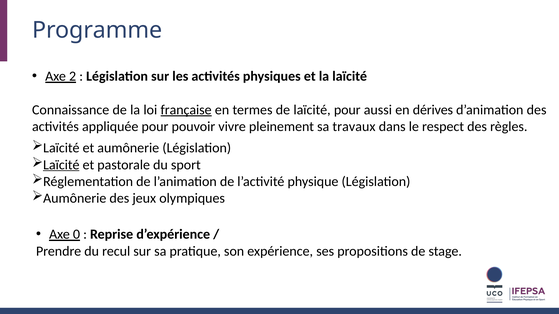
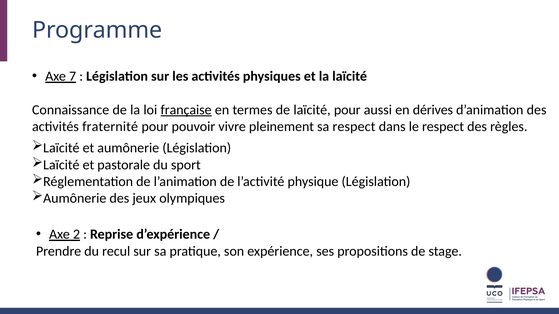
2: 2 -> 7 (73, 76)
appliquée: appliquée -> fraternité (110, 127)
sa travaux: travaux -> respect (354, 127)
Laïcité underline: present -> none (61, 165)
0: 0 -> 2 (77, 235)
